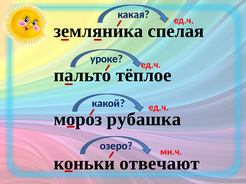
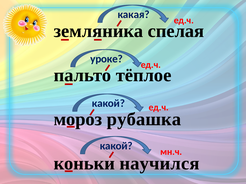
озеро: озеро -> какой (116, 146)
отвечают: отвечают -> научился (160, 164)
